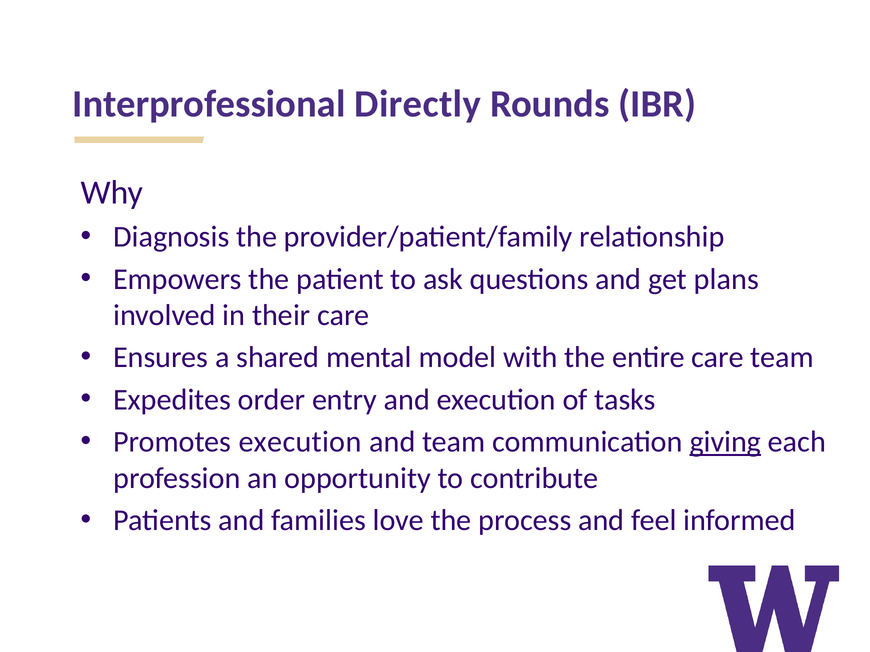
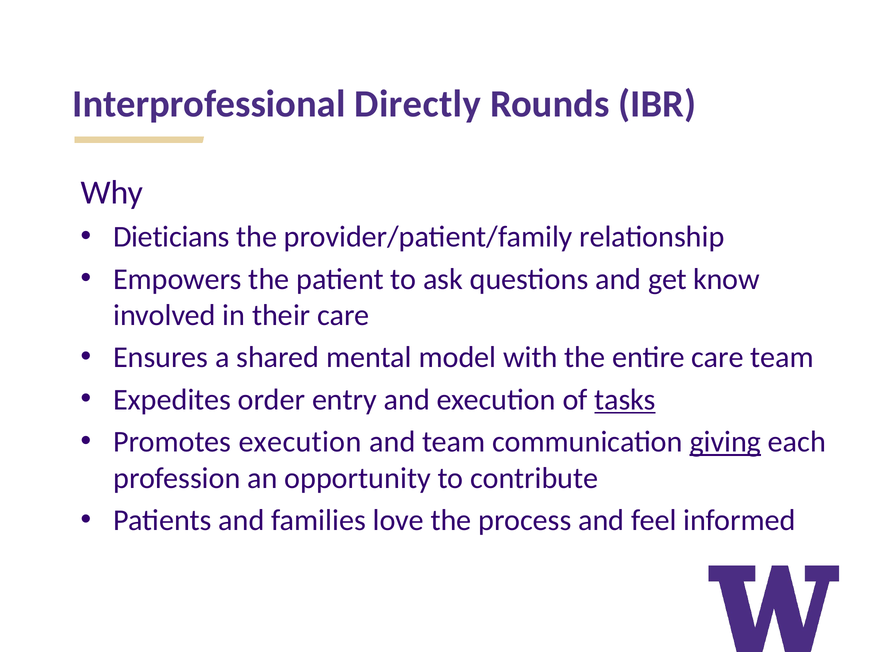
Diagnosis: Diagnosis -> Dieticians (171, 237)
plans: plans -> know (727, 279)
tasks underline: none -> present (625, 400)
